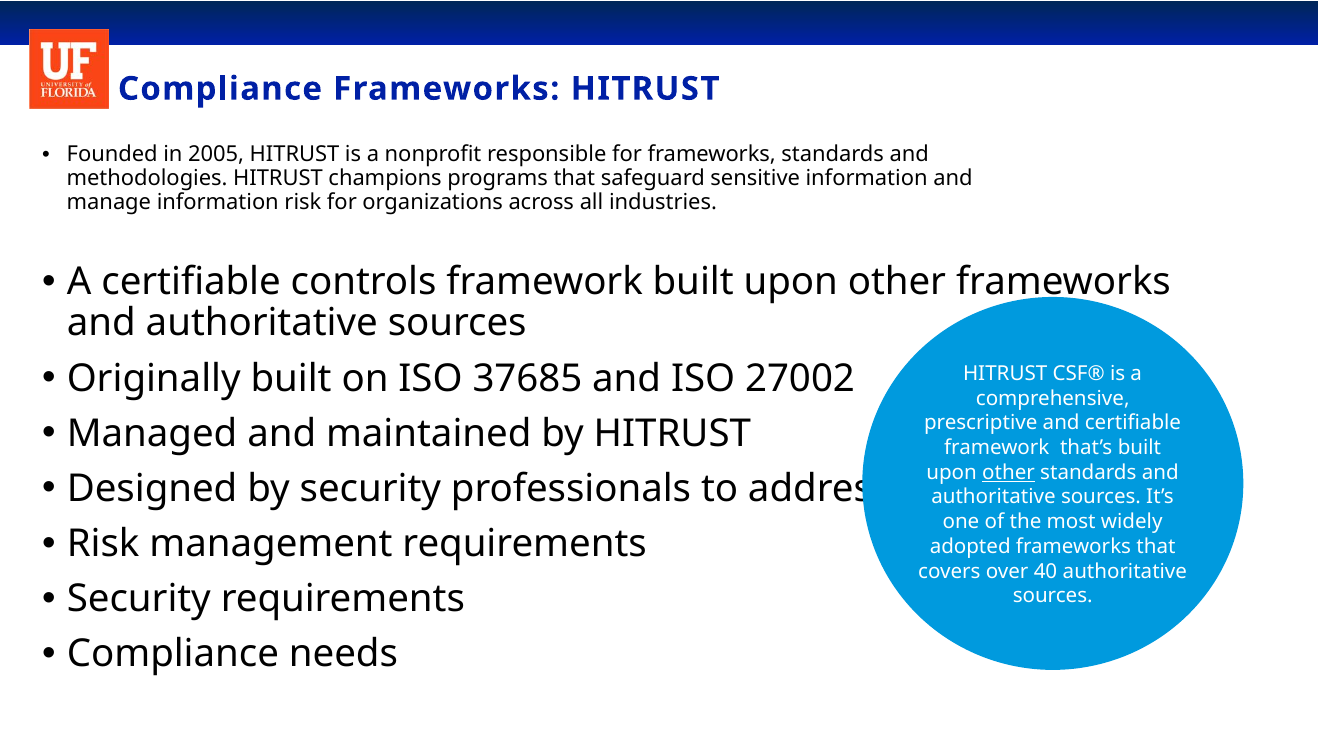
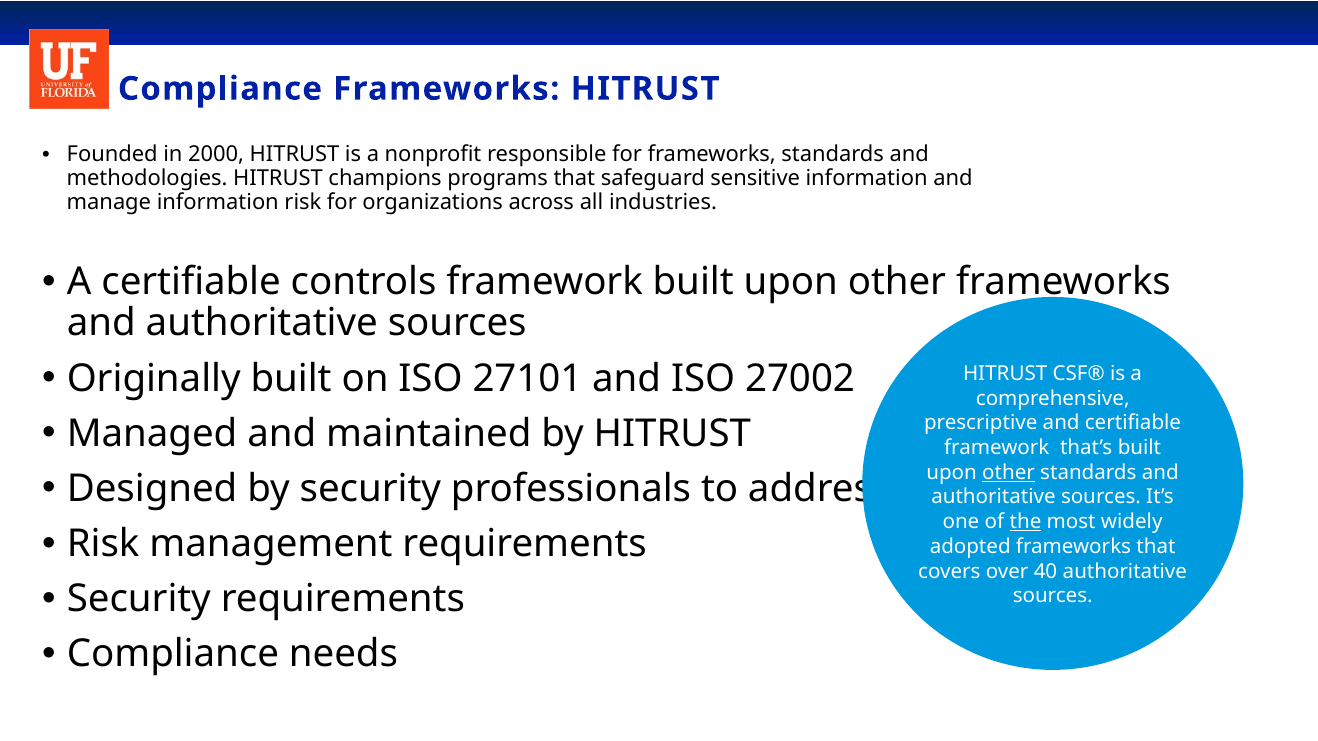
2005: 2005 -> 2000 (216, 155)
37685: 37685 -> 27101 (527, 379)
the underline: none -> present (1026, 522)
